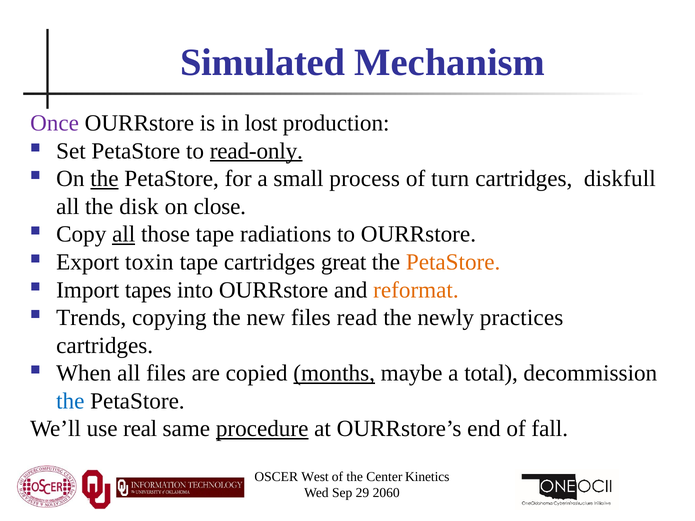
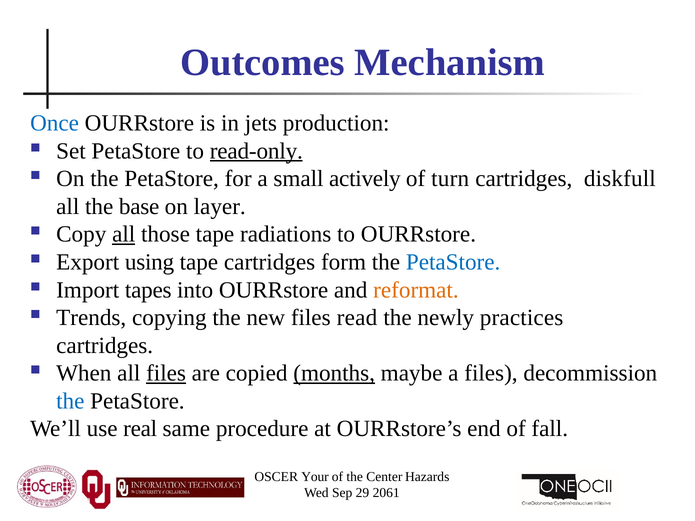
Simulated: Simulated -> Outcomes (263, 62)
Once colour: purple -> blue (55, 123)
lost: lost -> jets (261, 123)
the underline: present -> none (104, 179)
process: process -> actively (365, 179)
disk: disk -> base (139, 207)
close: close -> layer (220, 207)
toxin: toxin -> using (150, 262)
great: great -> form (344, 262)
PetaStore colour: orange -> blue (453, 262)
files underline: none -> present (166, 373)
a total: total -> files (491, 373)
procedure underline: present -> none (262, 429)
West: West -> Your (315, 477)
Kinetics: Kinetics -> Hazards (427, 477)
2060: 2060 -> 2061 (386, 493)
